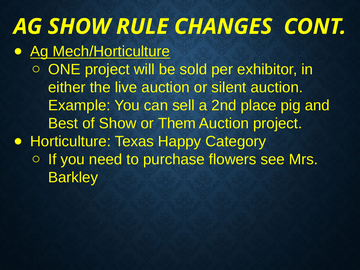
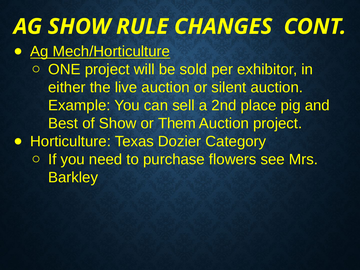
Happy: Happy -> Dozier (180, 142)
